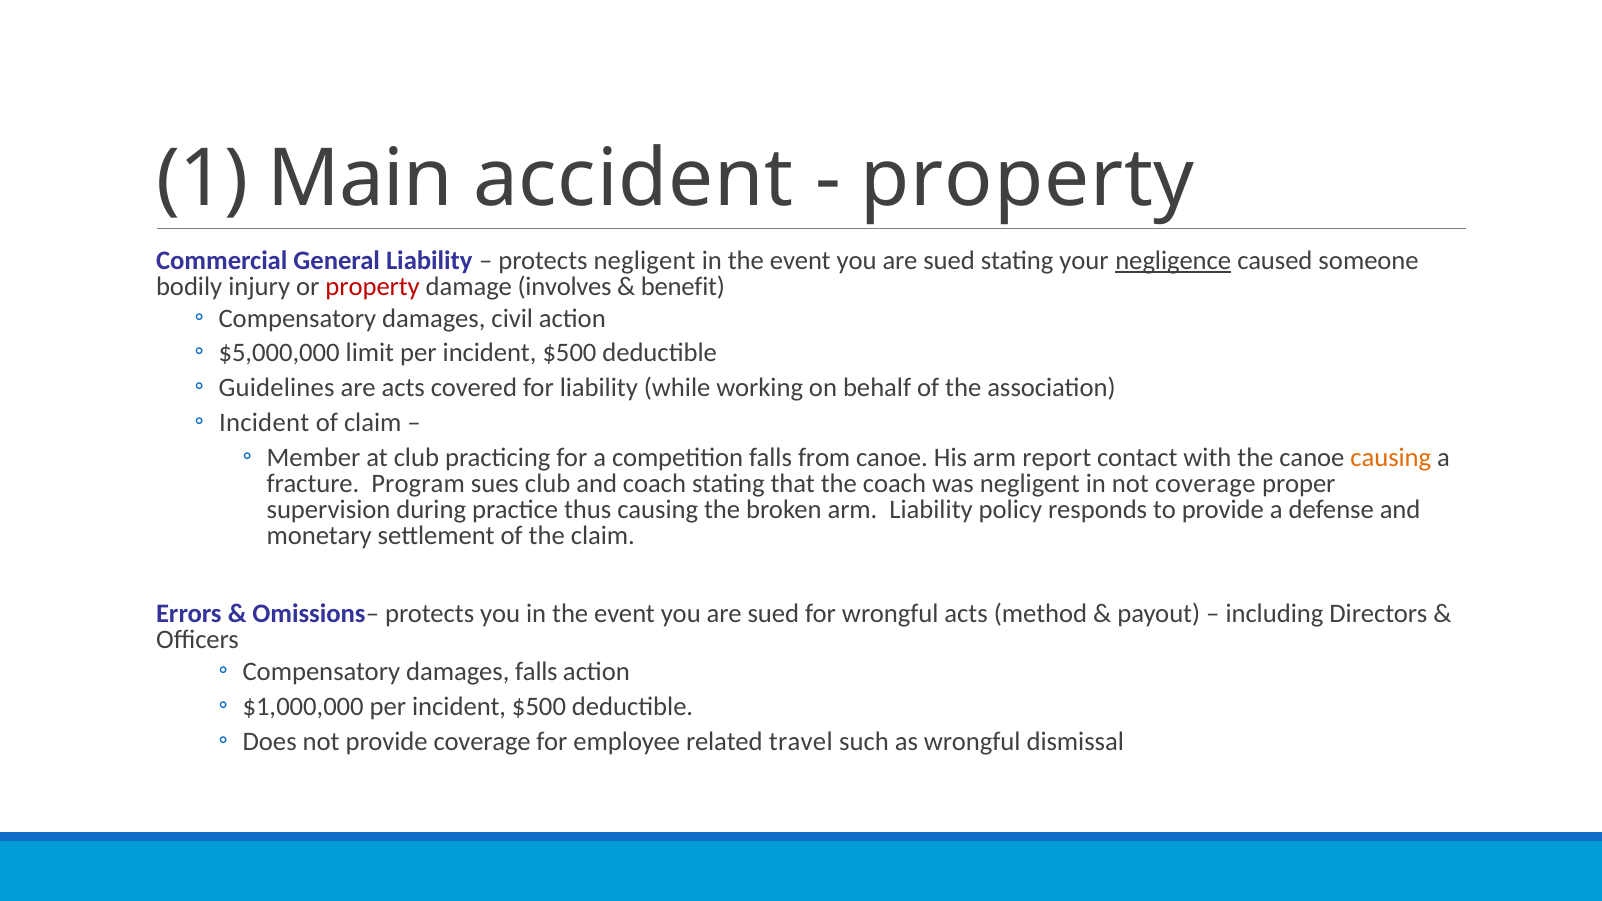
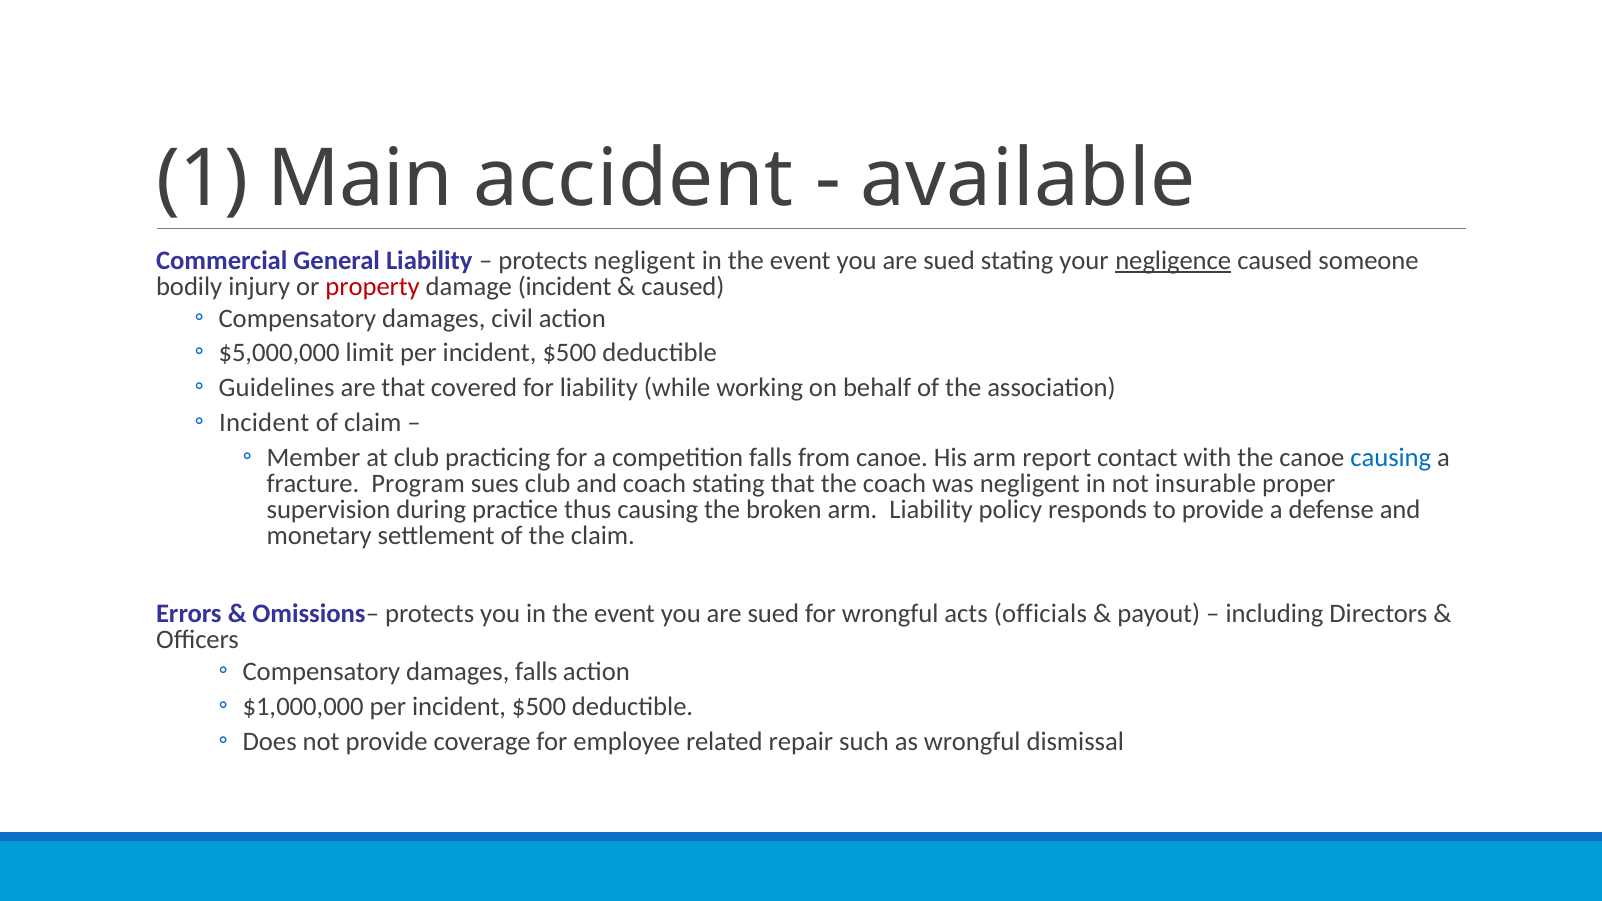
property: property -> available (1028, 179)
damage involves: involves -> incident (565, 286)
benefit: benefit -> caused (683, 286)
are acts: acts -> that (403, 388)
causing colour: orange -> blue (1391, 458)
not coverage: coverage -> insurable (1205, 484)
method: method -> officials (1040, 614)
travel: travel -> repair (801, 742)
